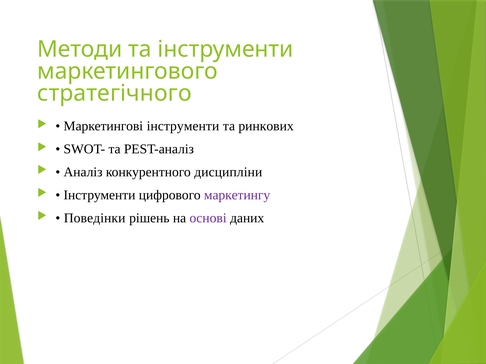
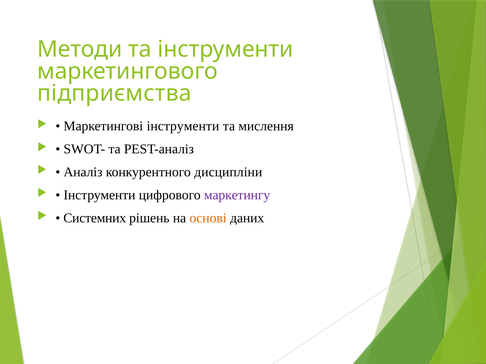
стратегічного: стратегічного -> підприємства (114, 93)
ринкових: ринкових -> мислення (266, 126)
Поведінки: Поведінки -> Системних (95, 218)
основі colour: purple -> orange (208, 218)
